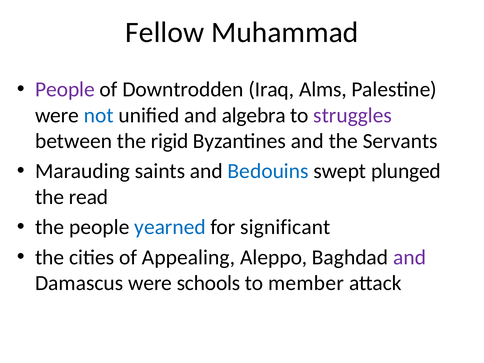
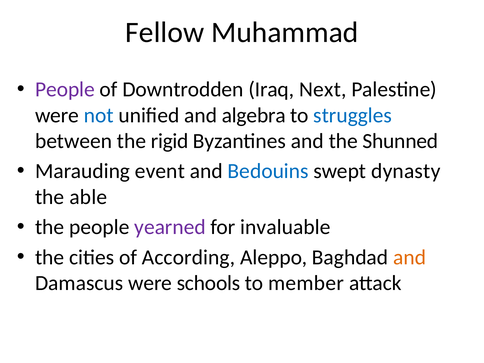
Alms: Alms -> Next (323, 89)
struggles colour: purple -> blue (353, 115)
Servants: Servants -> Shunned (400, 141)
saints: saints -> event (160, 171)
plunged: plunged -> dynasty (406, 171)
read: read -> able (88, 197)
yearned colour: blue -> purple (170, 227)
significant: significant -> invaluable (285, 227)
Appealing: Appealing -> According (188, 257)
and colour: purple -> orange (410, 257)
